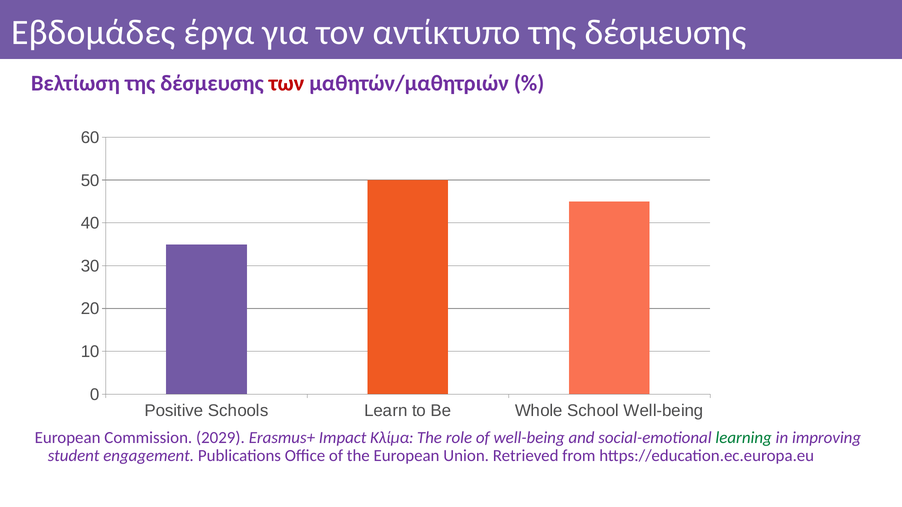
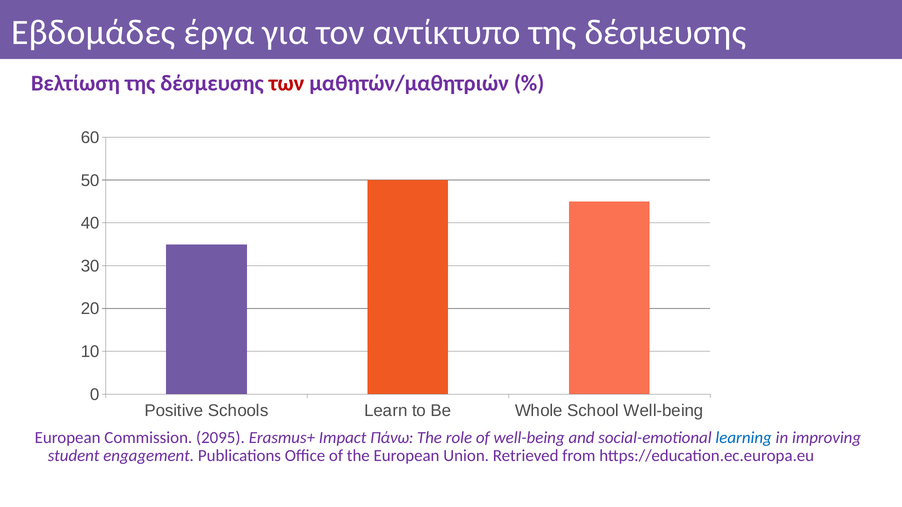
2029: 2029 -> 2095 (220, 438)
Κλίμα: Κλίμα -> Πάνω (392, 438)
learning colour: green -> blue (744, 438)
